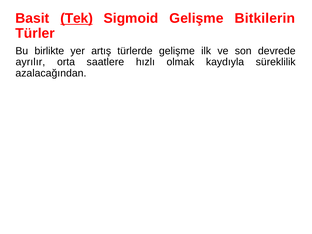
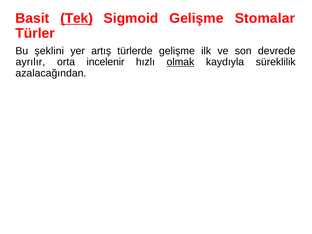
Bitkilerin: Bitkilerin -> Stomalar (265, 18)
birlikte: birlikte -> şeklini (49, 51)
saatlere: saatlere -> incelenir (105, 62)
olmak underline: none -> present (180, 62)
